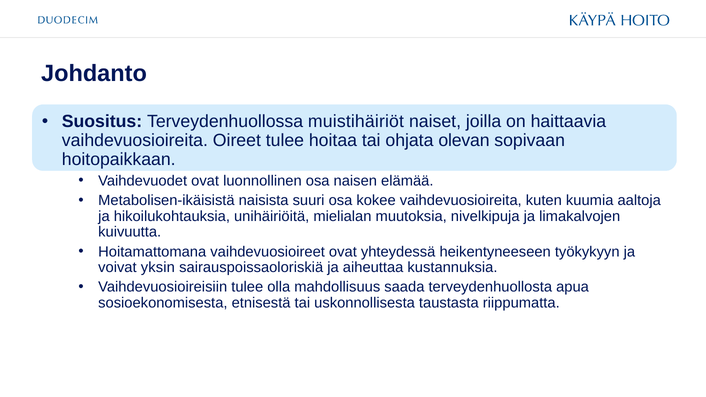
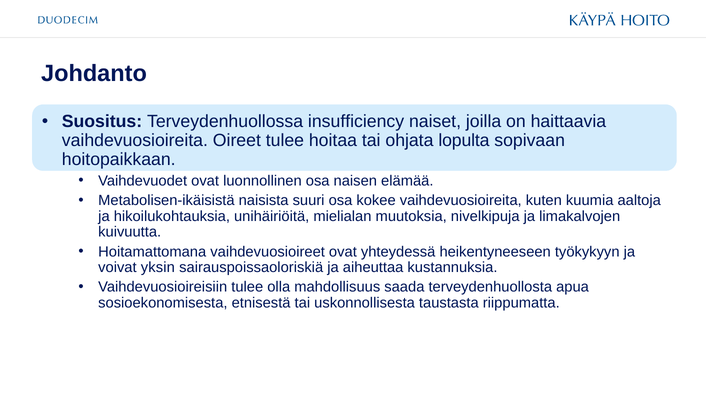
muistihäiriöt: muistihäiriöt -> insufficiency (356, 122)
olevan: olevan -> lopulta (464, 141)
